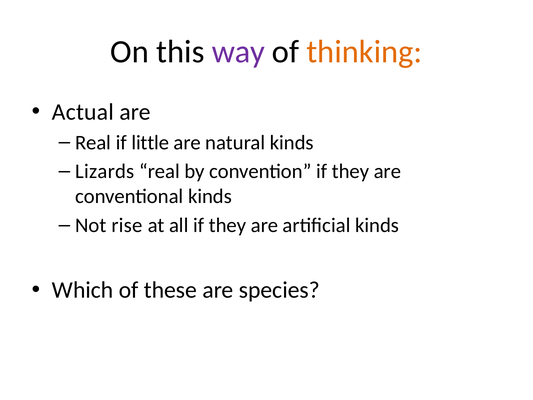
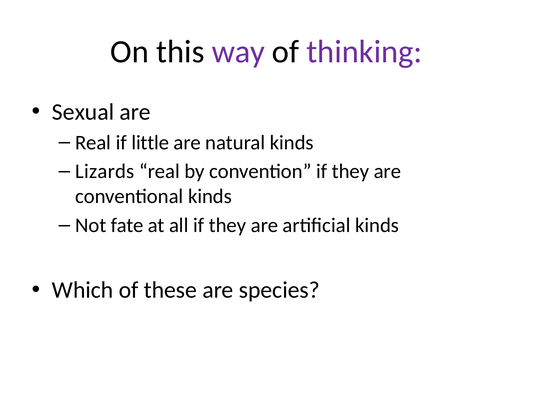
thinking colour: orange -> purple (364, 52)
Actual: Actual -> Sexual (83, 112)
rise: rise -> fate (127, 225)
